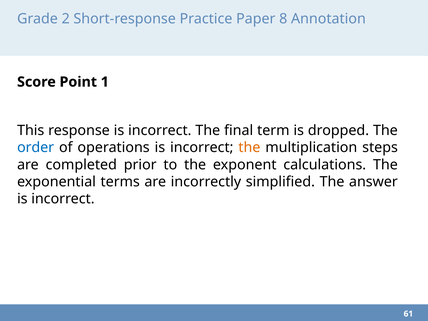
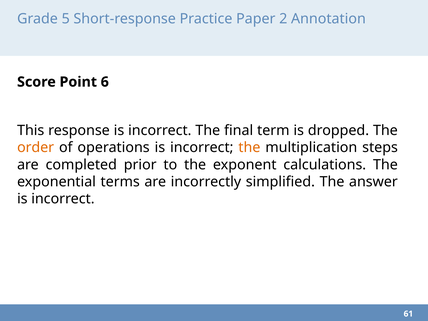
2: 2 -> 5 (66, 19)
8: 8 -> 2 (283, 19)
1: 1 -> 6 (105, 82)
order colour: blue -> orange (36, 148)
